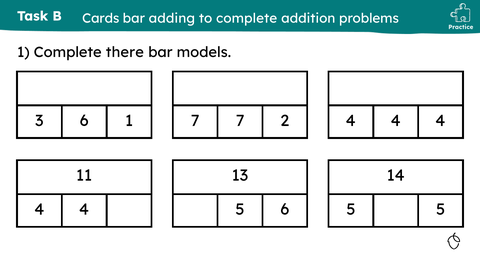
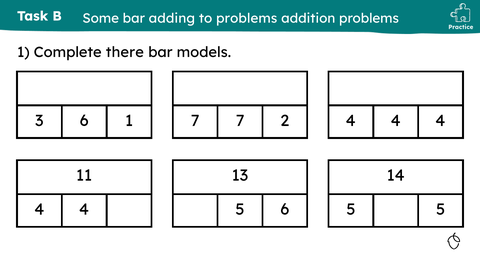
Cards: Cards -> Some (101, 18)
to complete: complete -> problems (247, 18)
